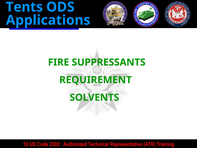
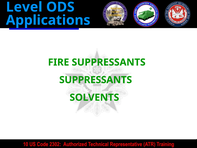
Tents: Tents -> Level (24, 7)
REQUIREMENT: REQUIREMENT -> SUPPRESSANTS (96, 80)
